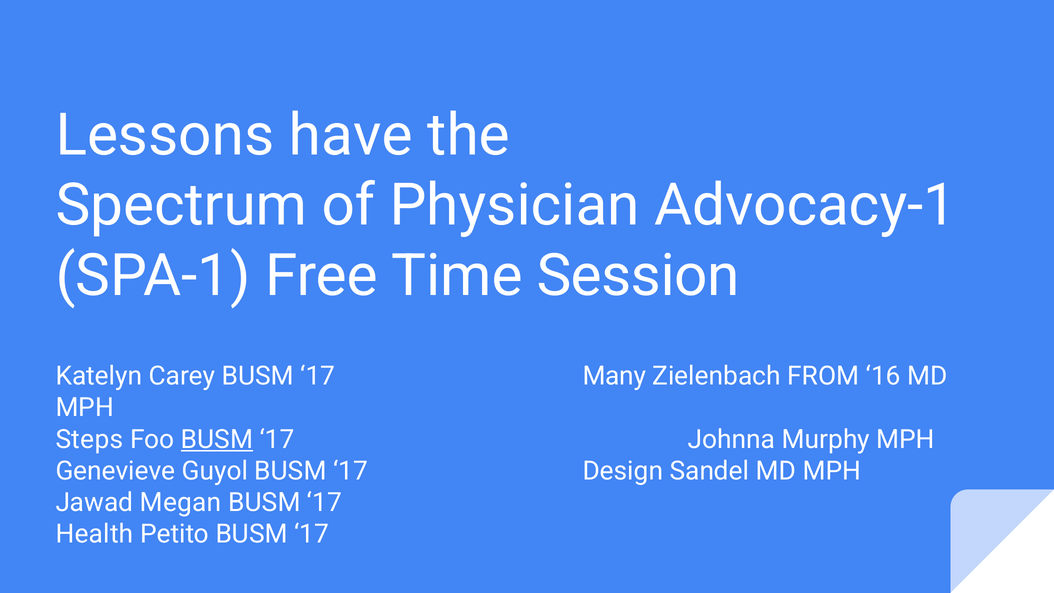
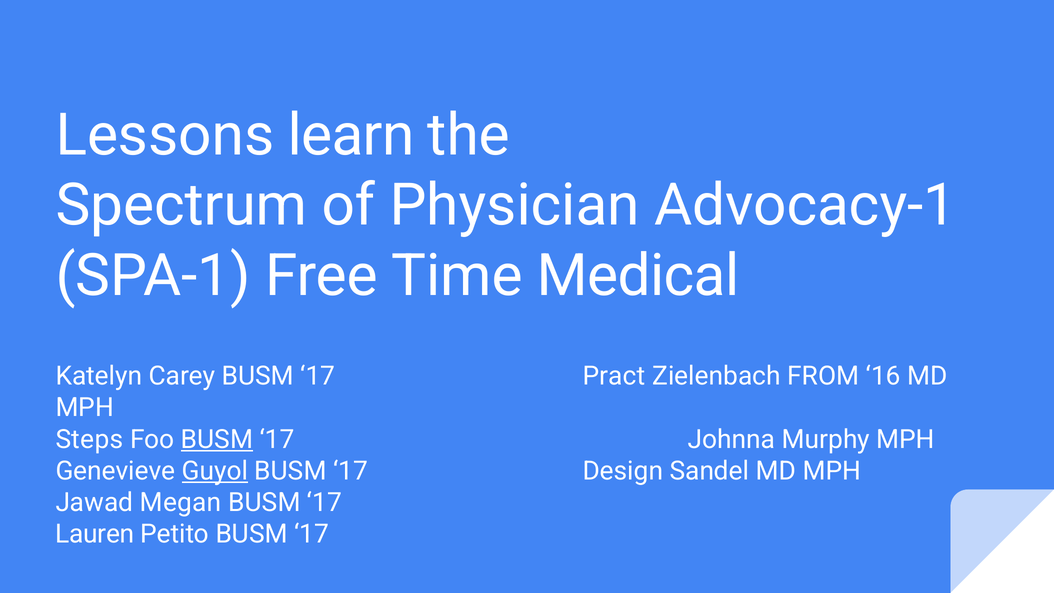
have: have -> learn (351, 135)
Session: Session -> Medical (638, 276)
Many: Many -> Pract (614, 376)
Guyol underline: none -> present (215, 471)
Health: Health -> Lauren (95, 534)
